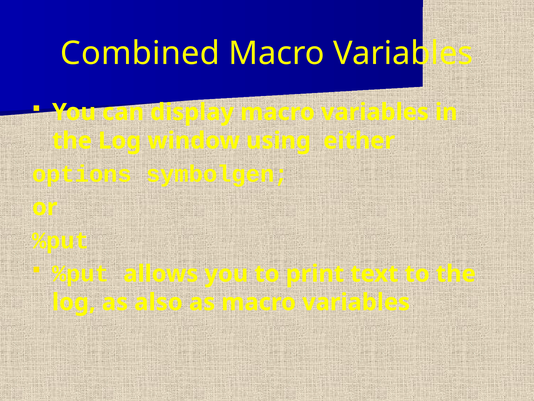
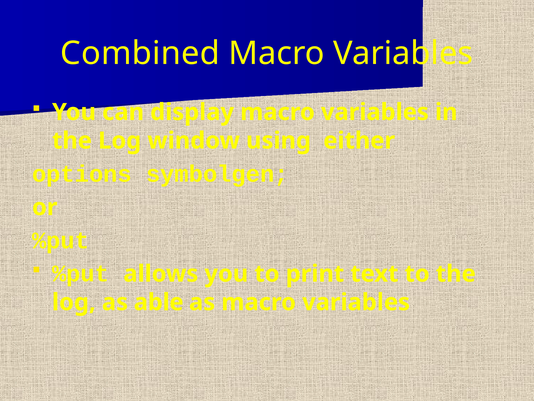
also: also -> able (159, 302)
